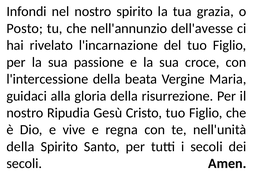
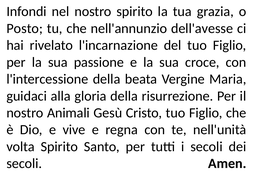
Ripudia: Ripudia -> Animali (68, 113)
della: della -> volta (21, 146)
